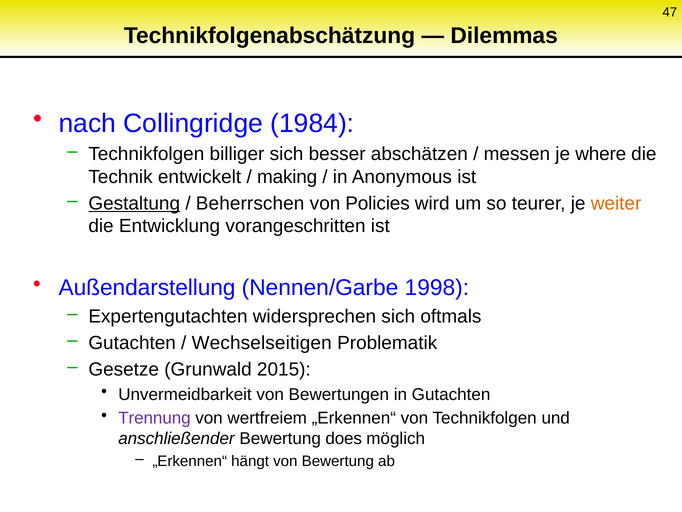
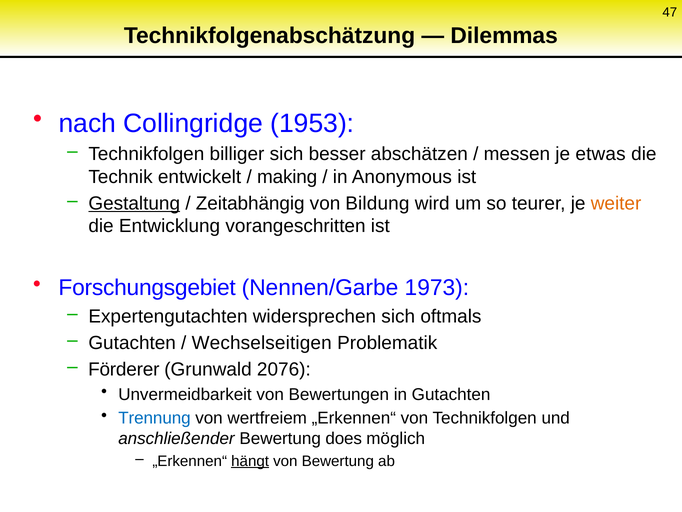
1984: 1984 -> 1953 (312, 123)
where: where -> etwas (601, 154)
Beherrschen: Beherrschen -> Zeitabhängig (250, 203)
Policies: Policies -> Bildung (377, 203)
Außendarstellung: Außendarstellung -> Forschungsgebiet (147, 288)
1998: 1998 -> 1973 (437, 288)
Gesetze: Gesetze -> Förderer (124, 369)
2015: 2015 -> 2076 (284, 369)
Trennung colour: purple -> blue (154, 418)
hängt underline: none -> present (250, 461)
